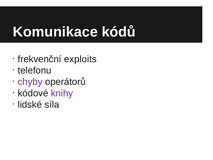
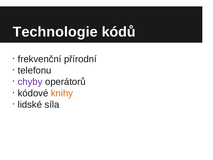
Komunikace: Komunikace -> Technologie (55, 32)
exploits: exploits -> přírodní (80, 59)
knihy colour: purple -> orange (62, 93)
